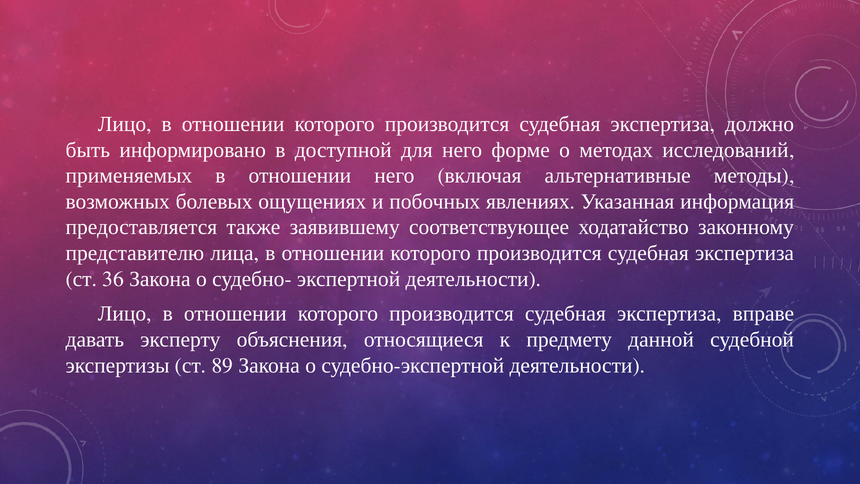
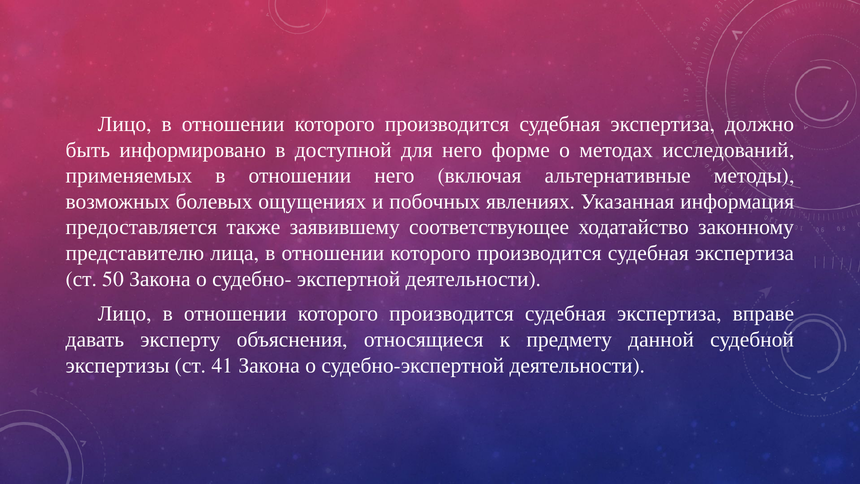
36: 36 -> 50 (113, 279)
89: 89 -> 41 (222, 365)
